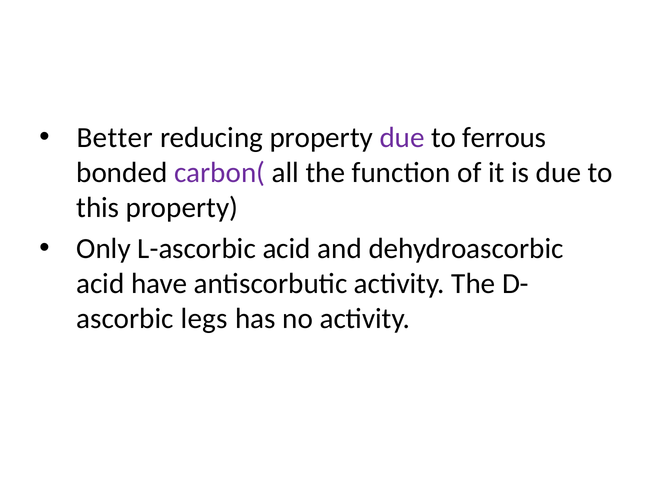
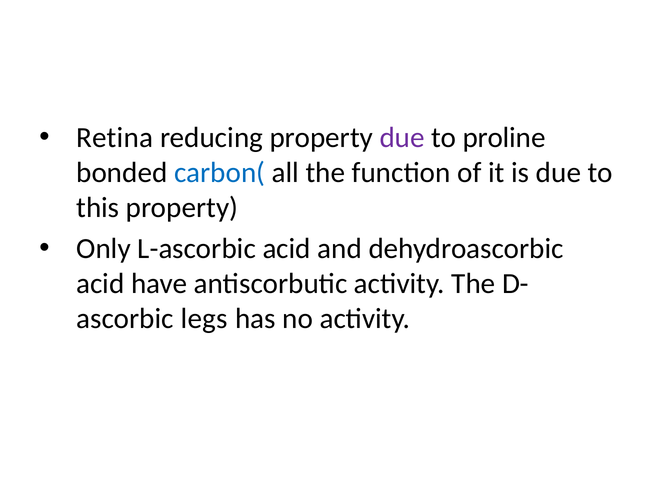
Better: Better -> Retina (115, 138)
ferrous: ferrous -> proline (504, 138)
carbon( colour: purple -> blue (220, 173)
